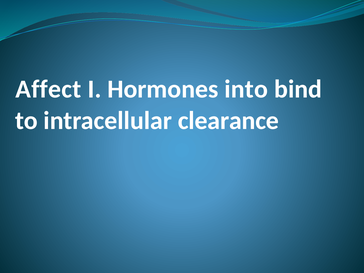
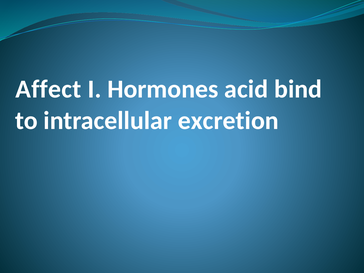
into: into -> acid (246, 89)
clearance: clearance -> excretion (228, 121)
